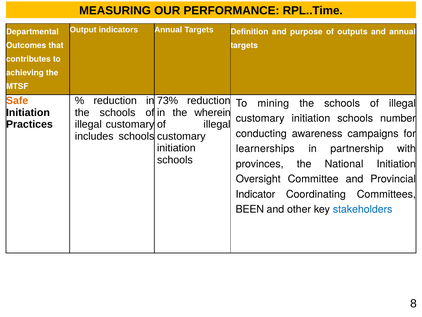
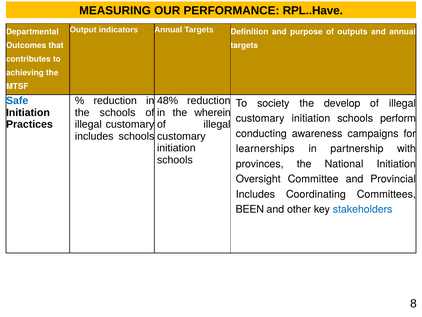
RPL..Time: RPL..Time -> RPL..Have (313, 11)
Safe colour: orange -> blue (17, 101)
73%: 73% -> 48% (168, 101)
mining: mining -> society (273, 103)
schools: schools -> develop (342, 103)
number: number -> perform (398, 118)
Indicator: Indicator -> Includes (255, 194)
